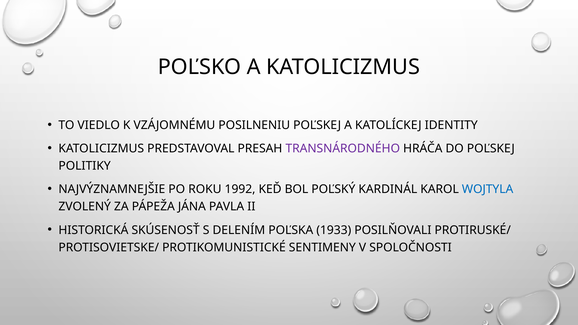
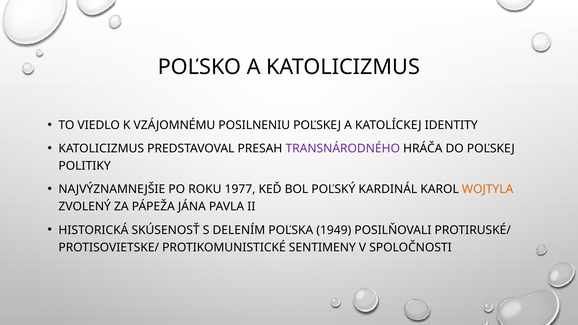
1992: 1992 -> 1977 (240, 189)
WOJTYLA colour: blue -> orange (488, 189)
1933: 1933 -> 1949 (334, 230)
